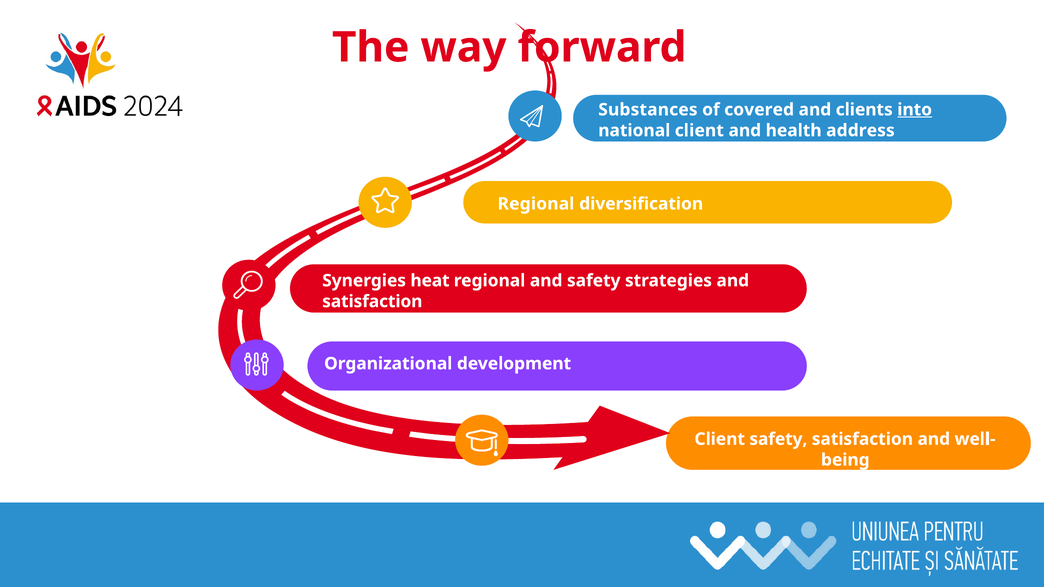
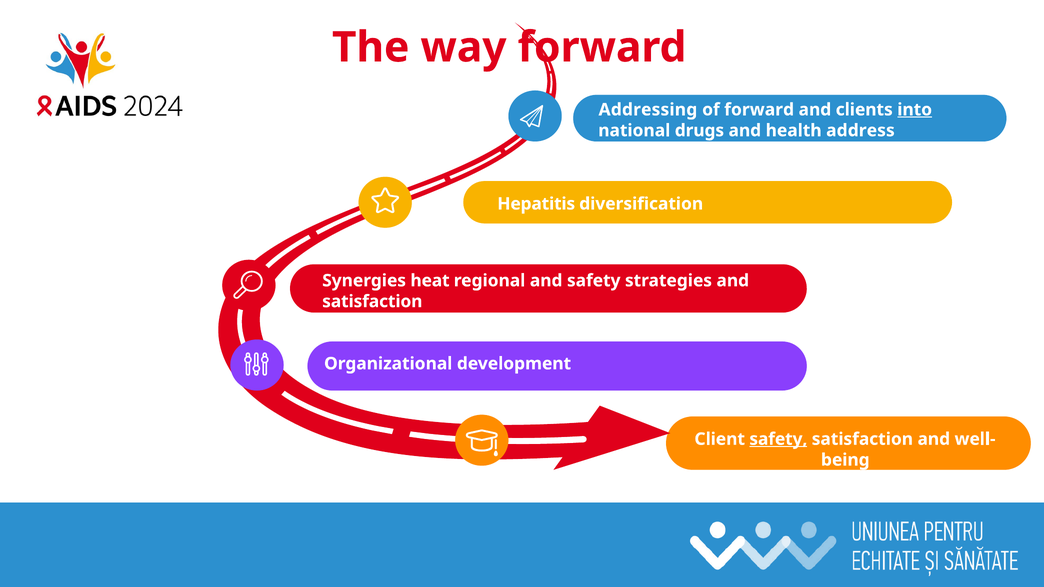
Substances: Substances -> Addressing (648, 110)
of covered: covered -> forward (759, 110)
national client: client -> drugs (699, 131)
Regional: Regional -> Hepatitis (536, 204)
safety underline: none -> present (778, 439)
